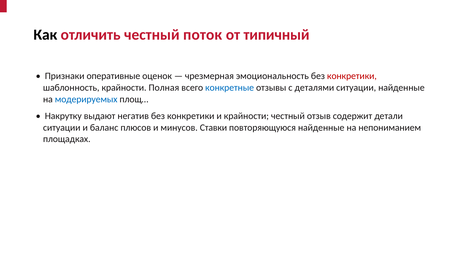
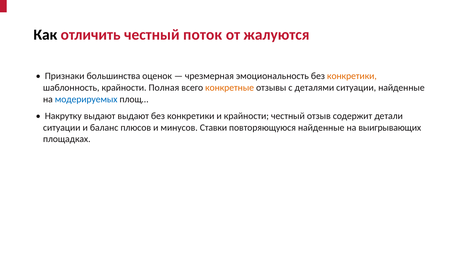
типичный: типичный -> жалуются (276, 35)
оперативные: оперативные -> большинства (113, 76)
конкретики colour: red -> orange (352, 76)
конкретные colour: blue -> orange (230, 87)
выдают негатив: негатив -> выдают (133, 116)
непониманием: непониманием -> выигрывающих (390, 127)
